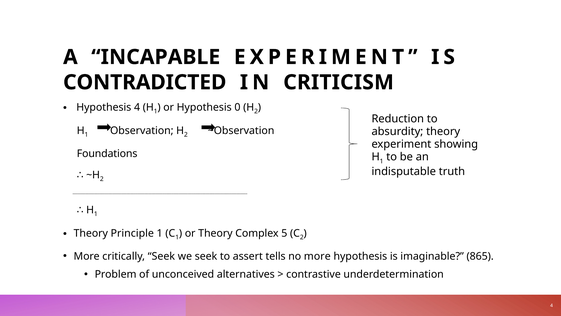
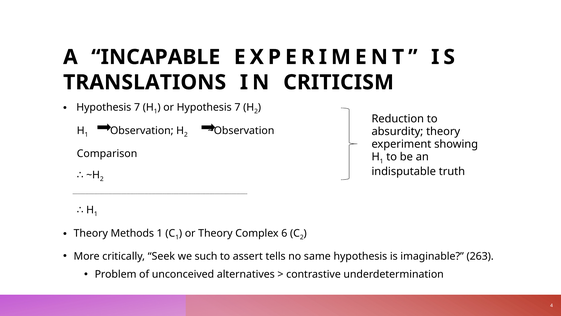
CONTRADICTED: CONTRADICTED -> TRANSLATIONS (145, 82)
4: 4 -> 7 (137, 107)
or Hypothesis 0: 0 -> 7 (237, 107)
Foundations: Foundations -> Comparison (107, 153)
Principle: Principle -> Methods (132, 233)
5: 5 -> 6 (284, 233)
we seek: seek -> such (206, 256)
no more: more -> same (317, 256)
865: 865 -> 263 (480, 256)
